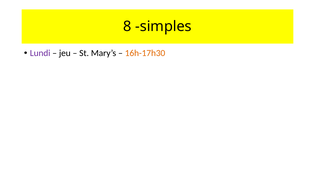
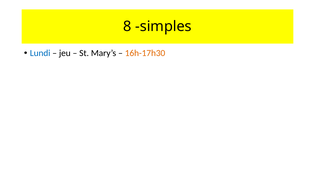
Lundi colour: purple -> blue (40, 53)
